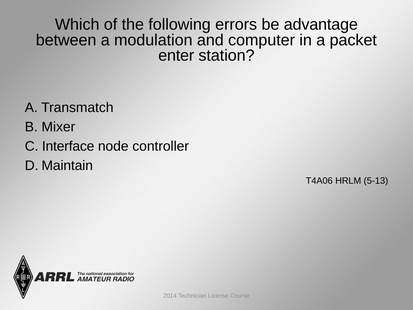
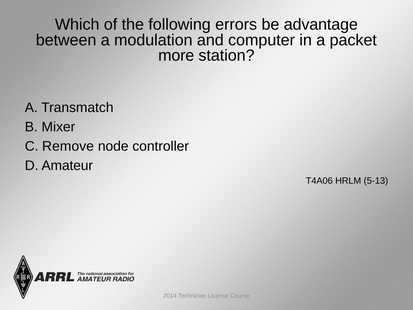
enter: enter -> more (176, 55)
Interface: Interface -> Remove (68, 146)
Maintain: Maintain -> Amateur (67, 165)
